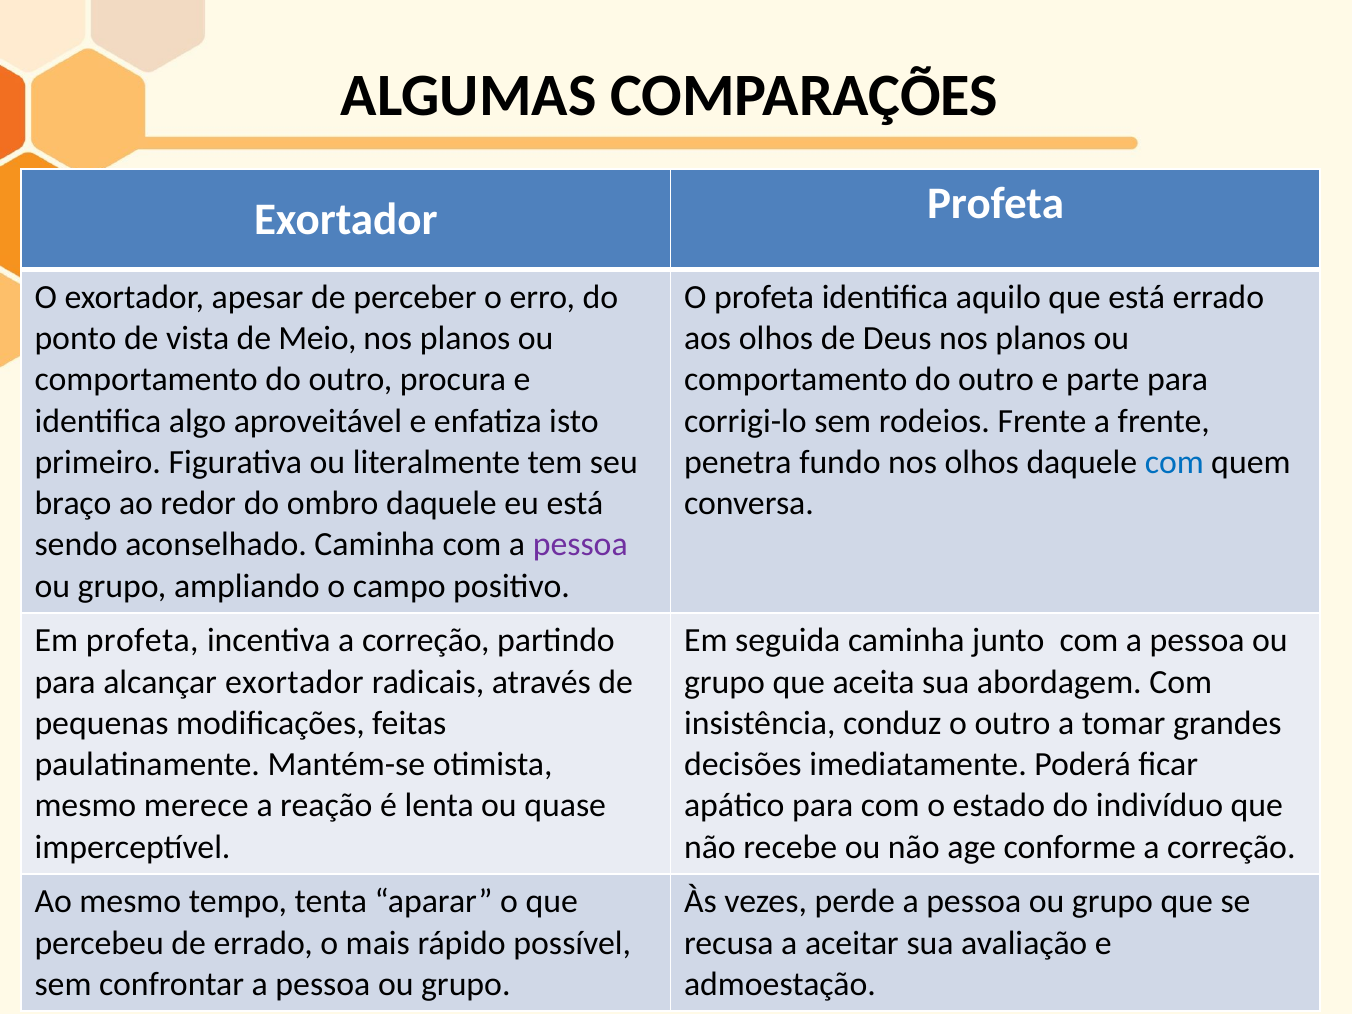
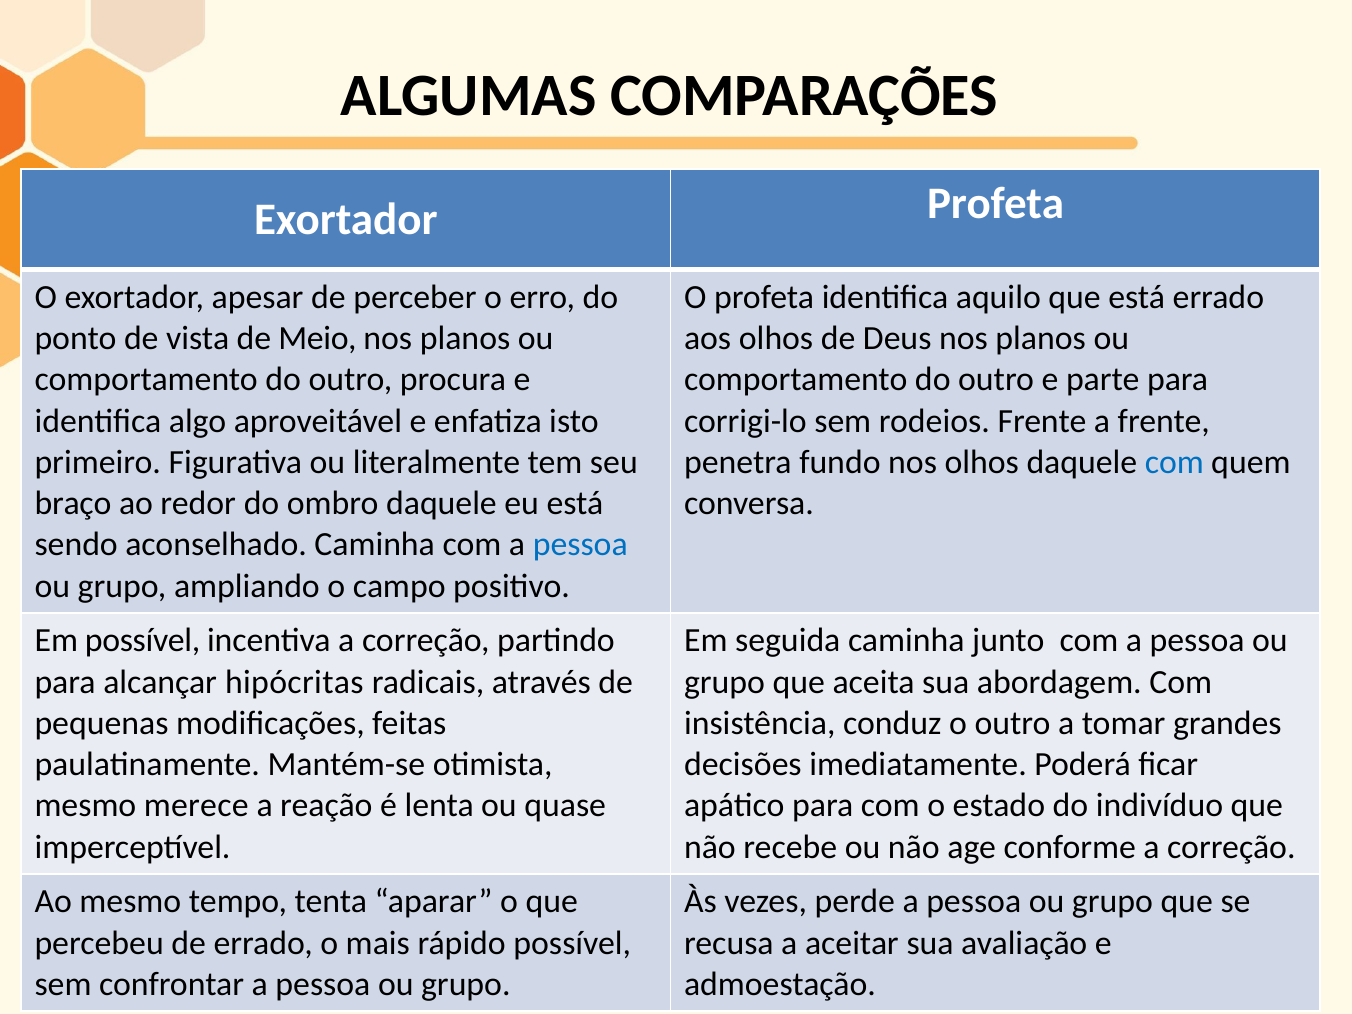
pessoa colour: purple -> blue (580, 545)
Em profeta: profeta -> possível (143, 641)
alcançar exortador: exortador -> hipócritas (294, 682)
